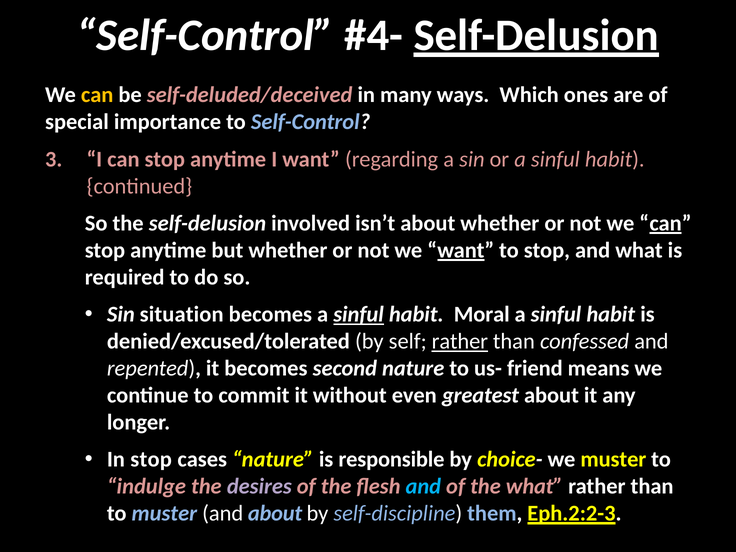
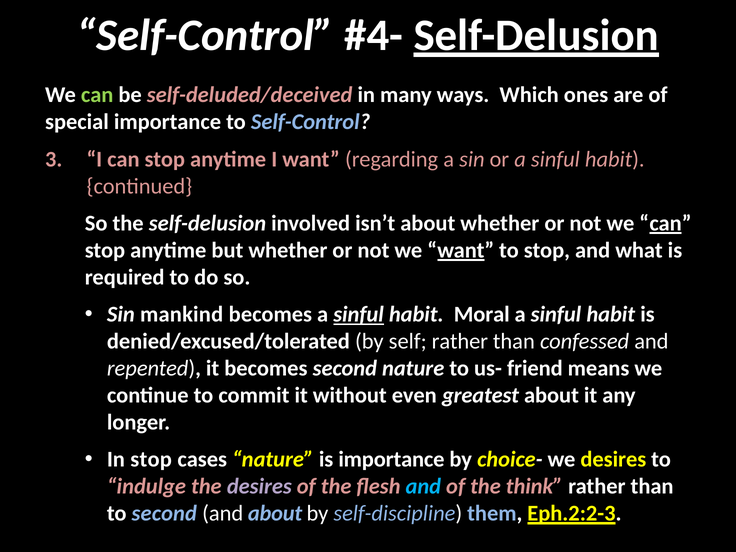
can colour: yellow -> light green (97, 95)
situation: situation -> mankind (182, 314)
rather underline: present -> none (460, 341)
is responsible: responsible -> importance (391, 460)
we muster: muster -> desires (613, 460)
the what: what -> think (534, 487)
to muster: muster -> second (164, 514)
